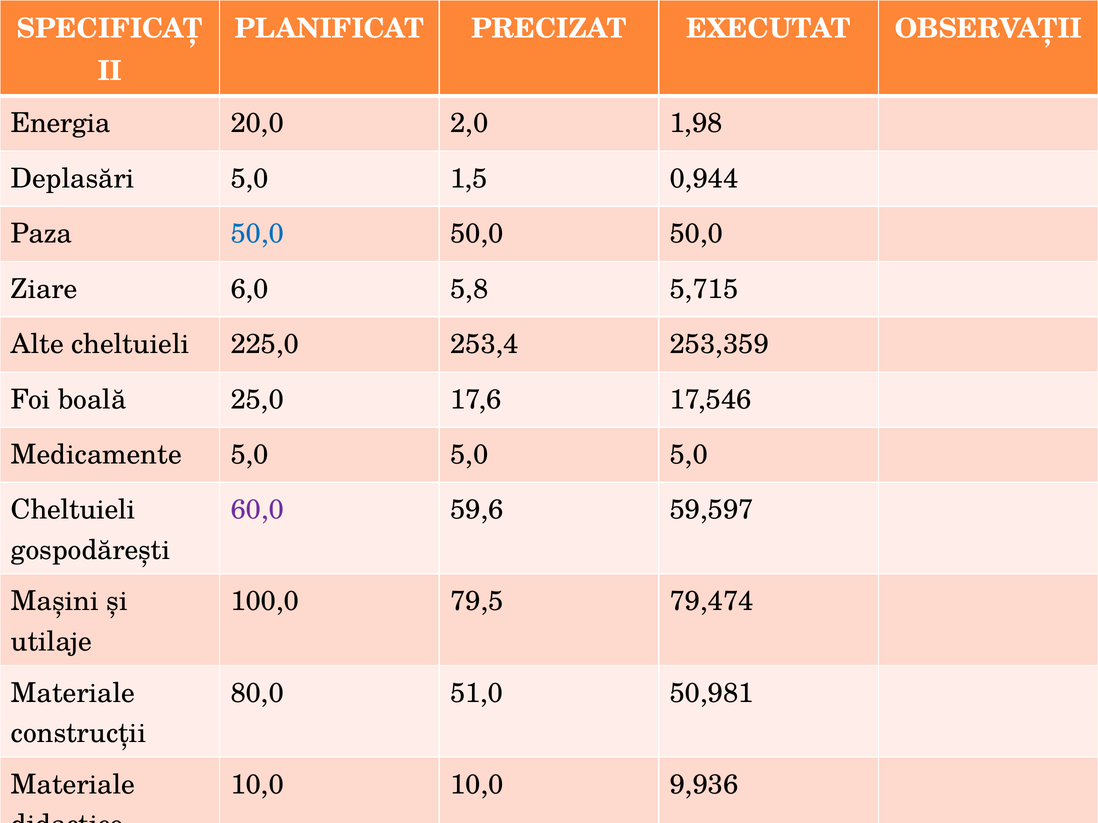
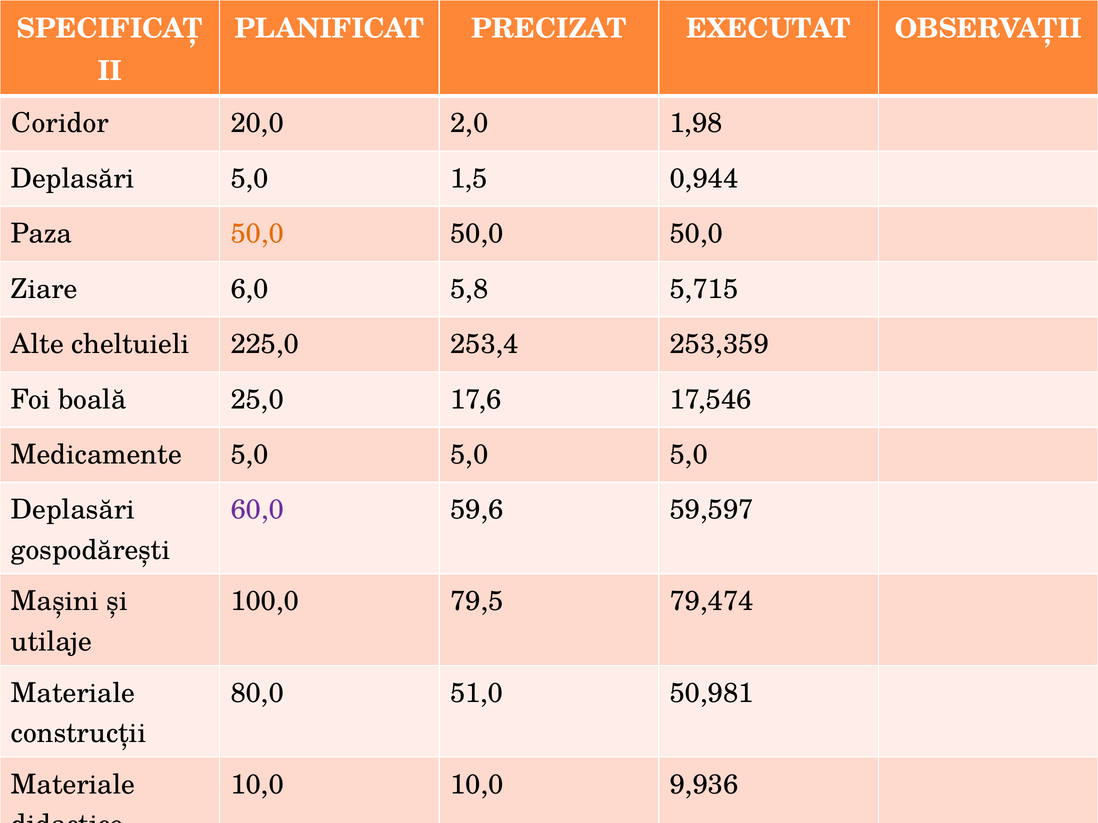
Energia: Energia -> Coridor (60, 123)
50,0 colour: blue -> orange (257, 234)
Cheltuieli: Cheltuieli -> Deplasări (73, 510)
